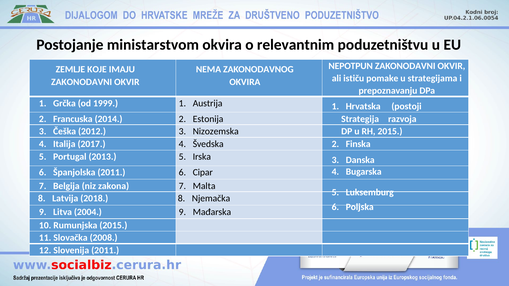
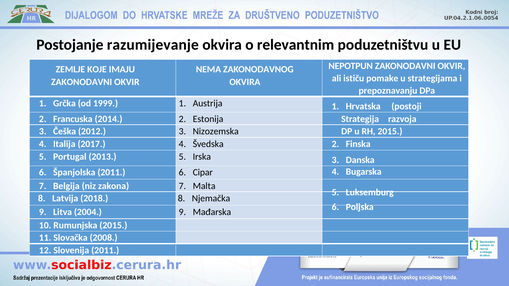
ministarstvom: ministarstvom -> razumijevanje (153, 45)
